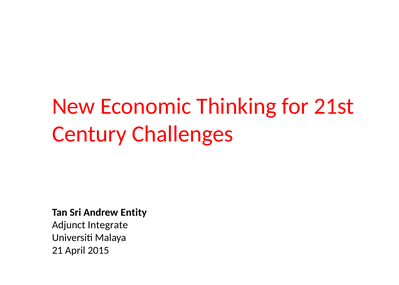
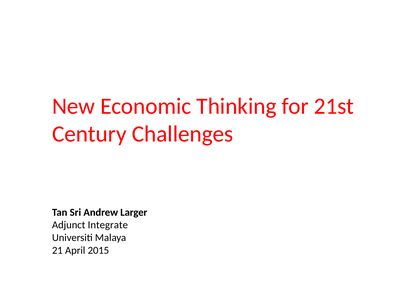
Entity: Entity -> Larger (134, 212)
